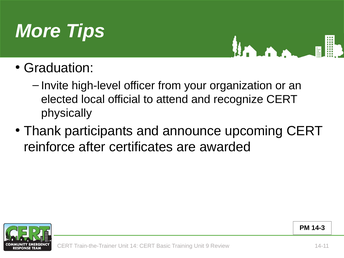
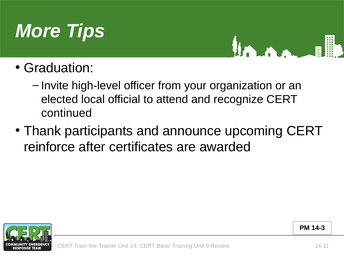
physically: physically -> continued (67, 113)
